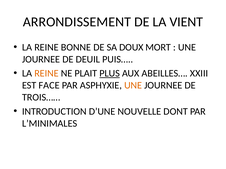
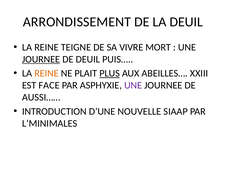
LA VIENT: VIENT -> DEUIL (186, 22)
BONNE: BONNE -> TEIGNE (76, 47)
DOUX: DOUX -> VIVRE (131, 47)
JOURNEE underline: none -> present (41, 59)
UNE colour: orange -> purple (133, 86)
TROIS……: TROIS…… -> AUSSI…… (41, 98)
DONT: DONT -> SIAAP (176, 112)
